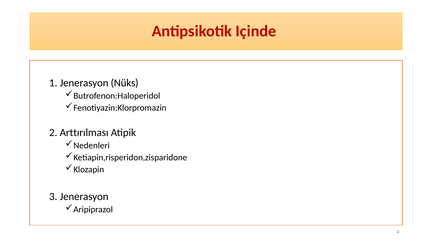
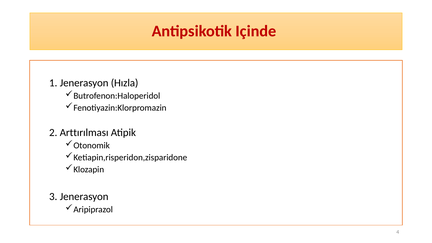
Nüks: Nüks -> Hızla (125, 83)
Nedenleri: Nedenleri -> Otonomik (92, 146)
